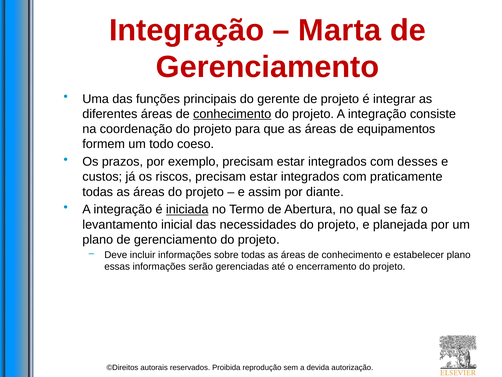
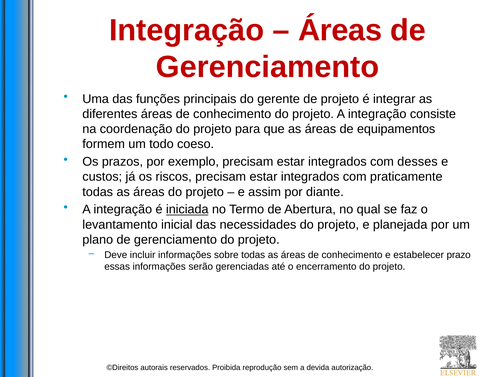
Marta: Marta -> Áreas (340, 30)
conhecimento underline: present -> none (232, 114)
estabelecer plano: plano -> prazo (459, 254)
